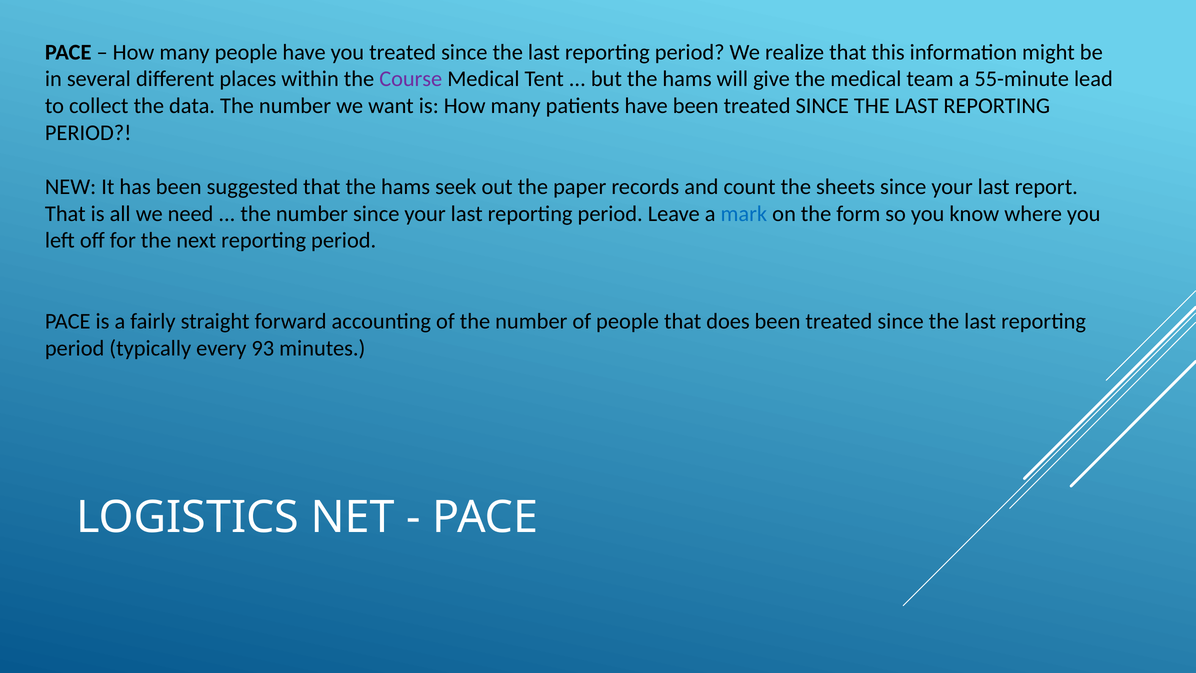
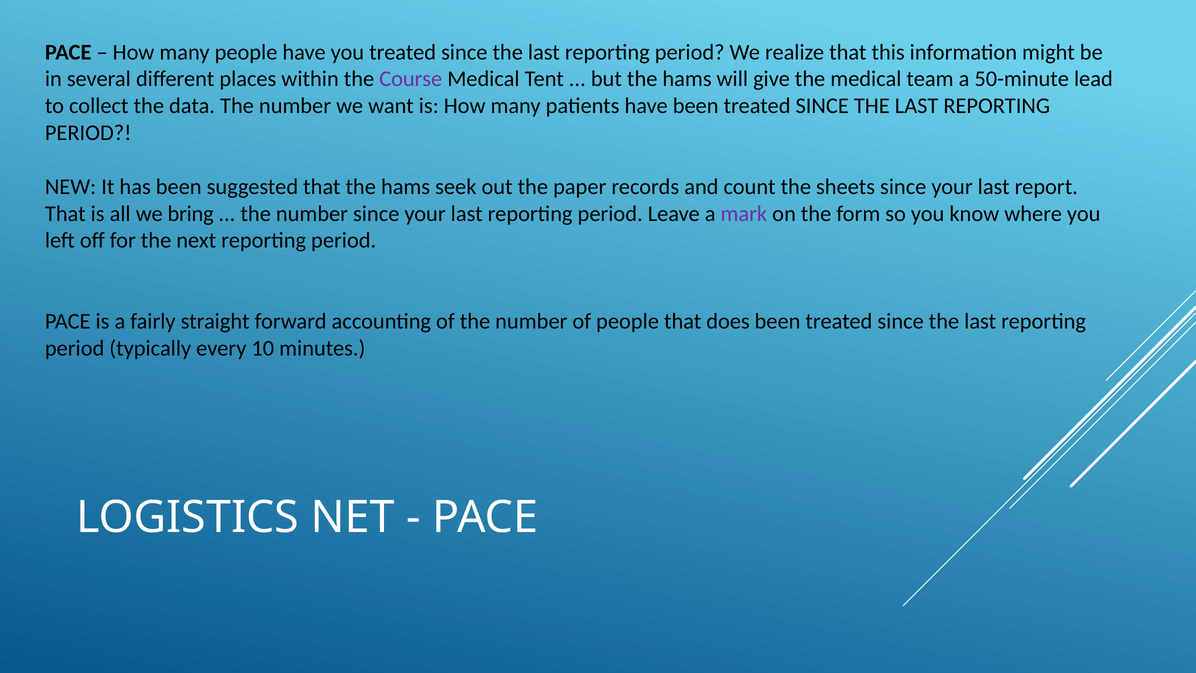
55-minute: 55-minute -> 50-minute (1022, 79)
need: need -> bring (191, 214)
mark colour: blue -> purple (744, 214)
93: 93 -> 10 (263, 348)
